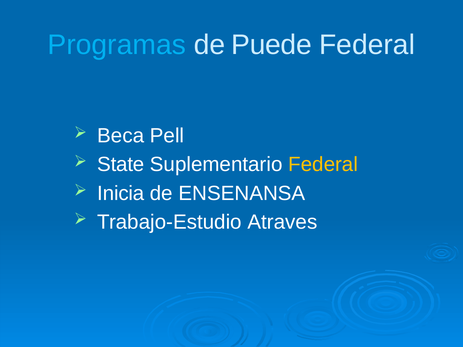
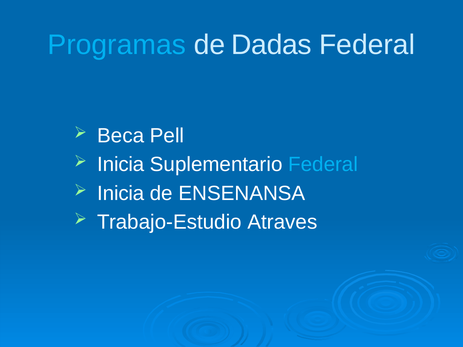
Puede: Puede -> Dadas (271, 45)
State: State -> Inicia (121, 165)
Federal colour: yellow -> light blue (323, 165)
